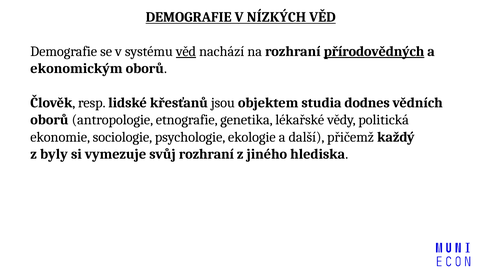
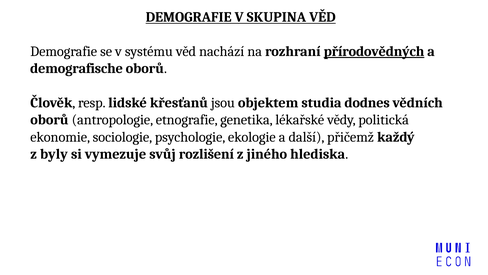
NÍZKÝCH: NÍZKÝCH -> SKUPINA (276, 17)
věd underline: present -> none (186, 51)
ekonomickým: ekonomickým -> demografische (77, 68)
svůj rozhraní: rozhraní -> rozlišení (206, 154)
